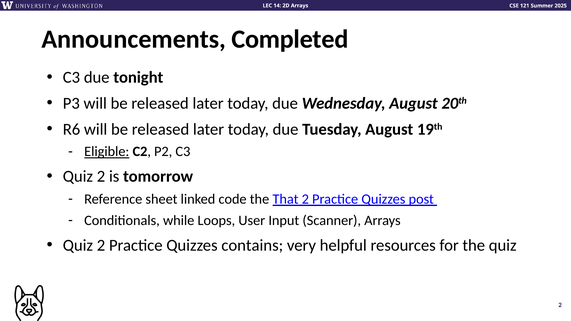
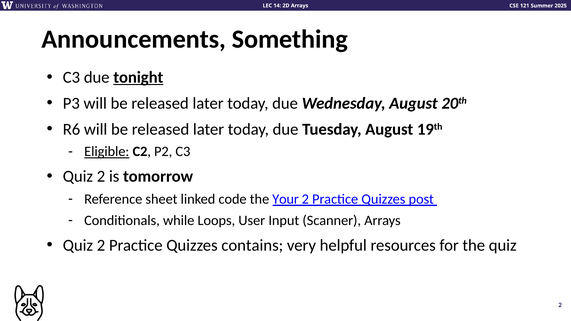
Completed: Completed -> Something (290, 39)
tonight underline: none -> present (138, 78)
That: That -> Your (286, 199)
